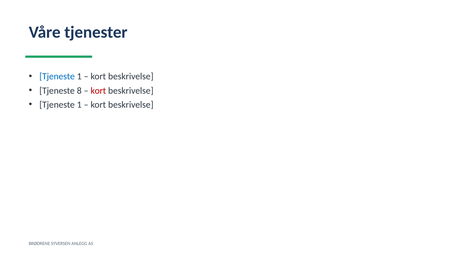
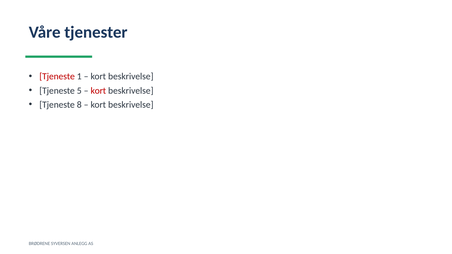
Tjeneste colour: blue -> red (57, 77)
8: 8 -> 5 (79, 91)
1: 1 -> 8 (79, 105)
